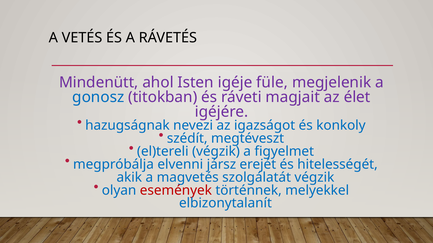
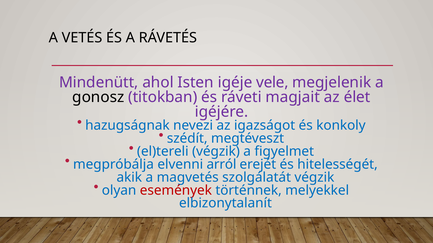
füle: füle -> vele (272, 83)
gonosz colour: blue -> black (98, 97)
jársz: jársz -> arról (221, 165)
